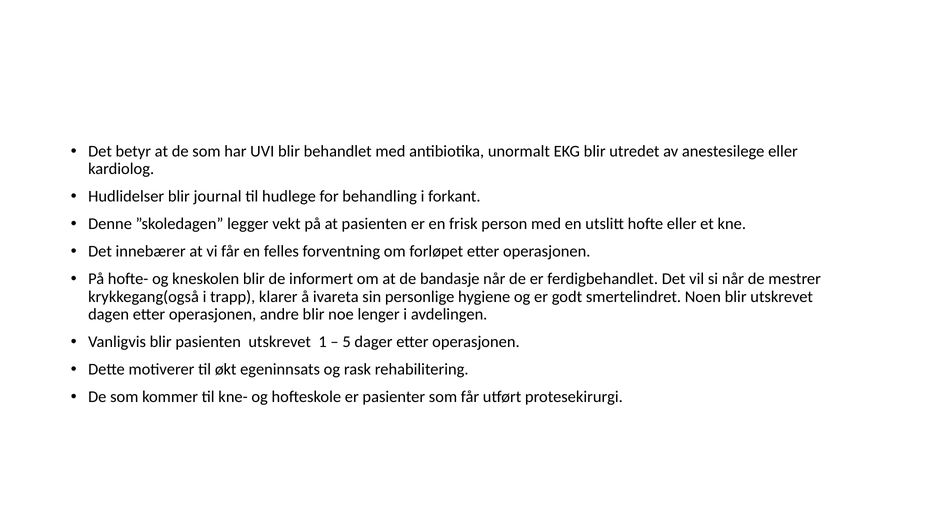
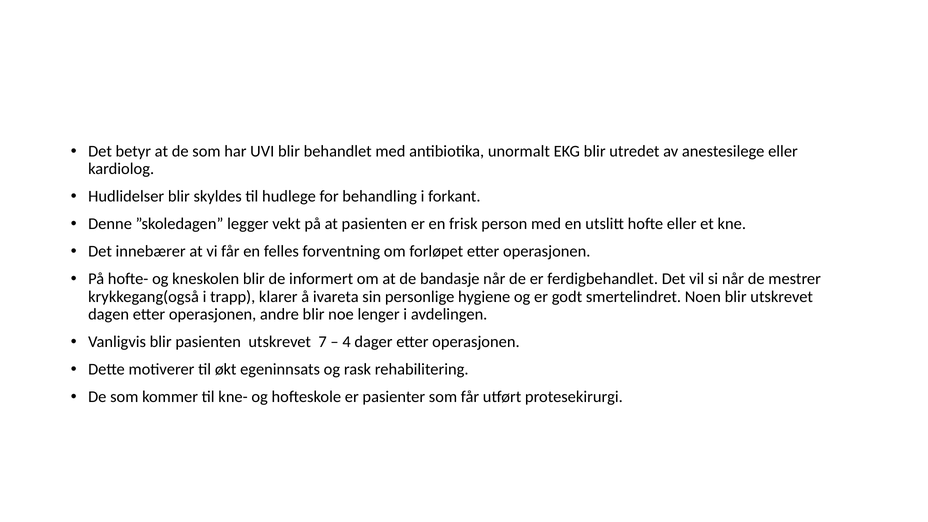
journal: journal -> skyldes (218, 196)
1: 1 -> 7 (323, 342)
5: 5 -> 4 (347, 342)
